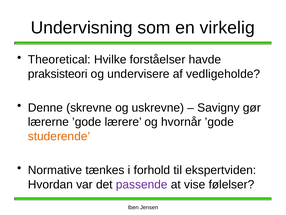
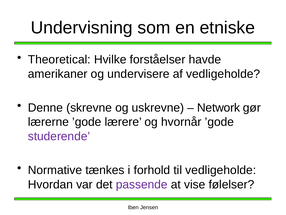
virkelig: virkelig -> etniske (227, 28)
praksisteori: praksisteori -> amerikaner (58, 74)
Savigny: Savigny -> Network (219, 107)
studerende colour: orange -> purple (59, 136)
til ekspertviden: ekspertviden -> vedligeholde (221, 170)
